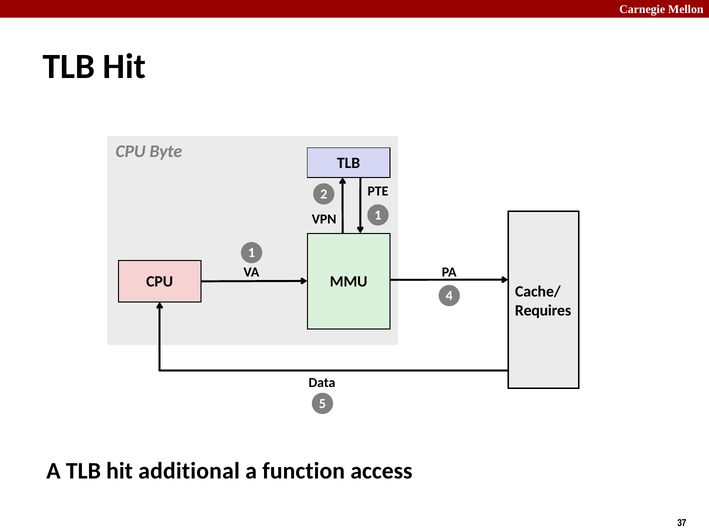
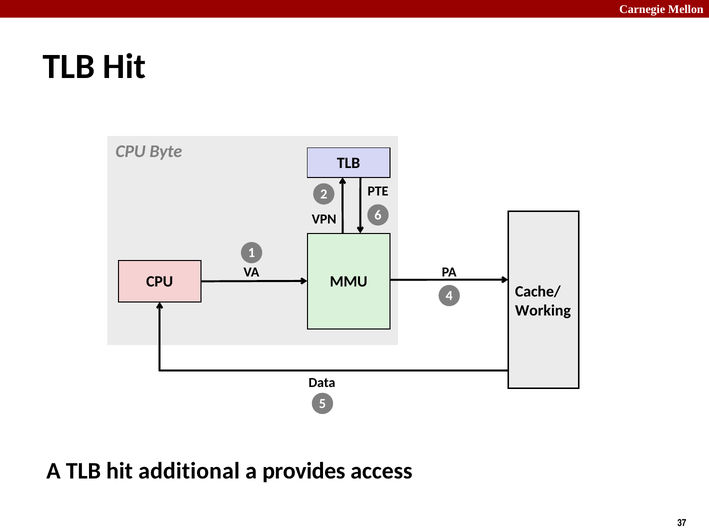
VPN 1: 1 -> 6 (378, 215)
Requires: Requires -> Working (543, 310)
function: function -> provides (304, 471)
